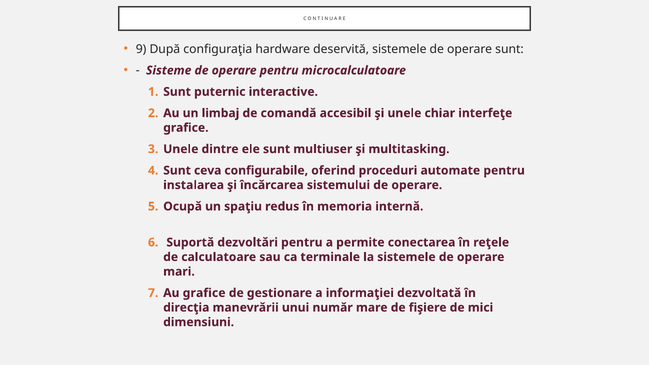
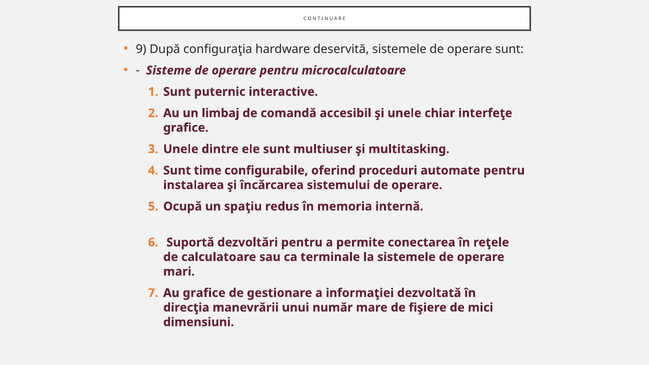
ceva: ceva -> time (208, 170)
